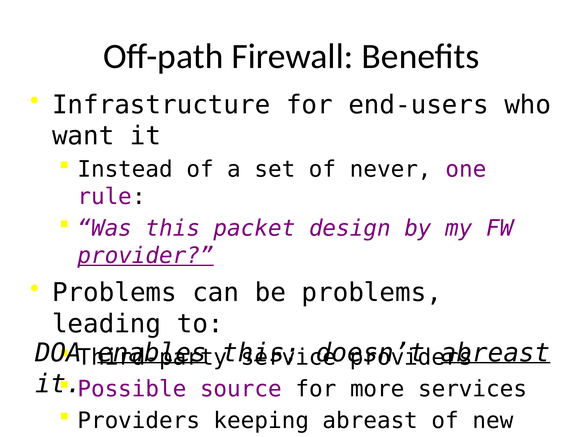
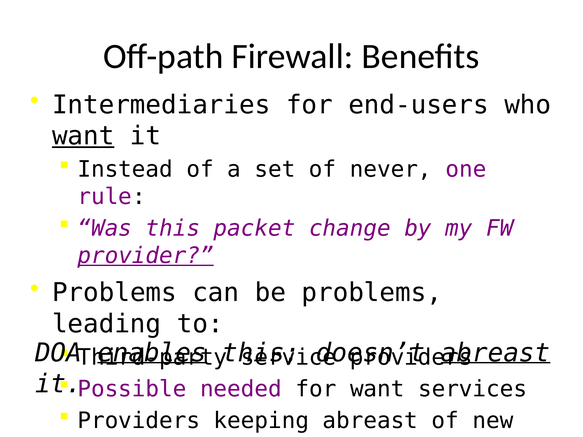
Infrastructure: Infrastructure -> Intermediaries (161, 105)
want underline: none -> present (83, 136)
design: design -> change (350, 229)
source: source -> needed (241, 389)
for more: more -> want (377, 389)
